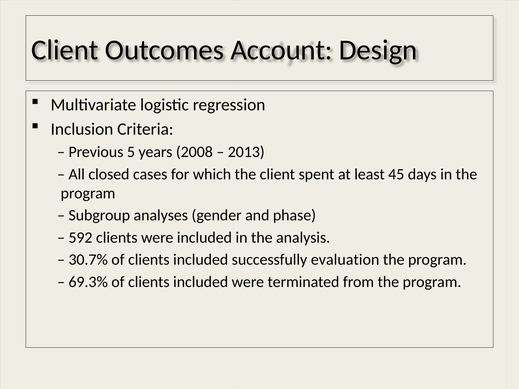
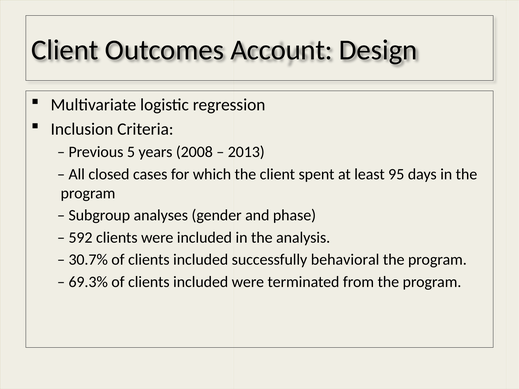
45: 45 -> 95 (396, 174)
evaluation: evaluation -> behavioral (345, 260)
